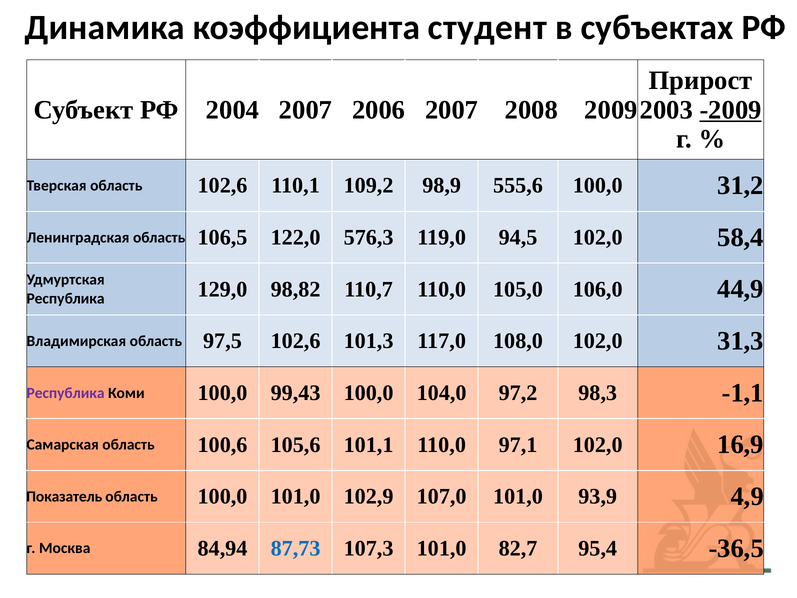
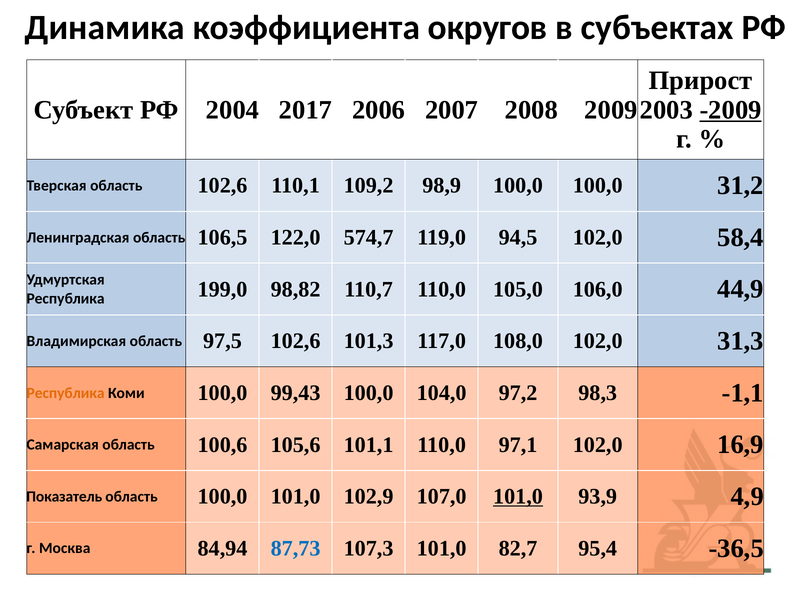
студент: студент -> округов (488, 28)
2004 2007: 2007 -> 2017 (306, 110)
98,9 555,6: 555,6 -> 100,0 (518, 186)
576,3: 576,3 -> 574,7 (369, 237)
129,0: 129,0 -> 199,0 (223, 289)
Республика colour: purple -> orange (66, 393)
101,0 underline: none -> present (518, 496)
